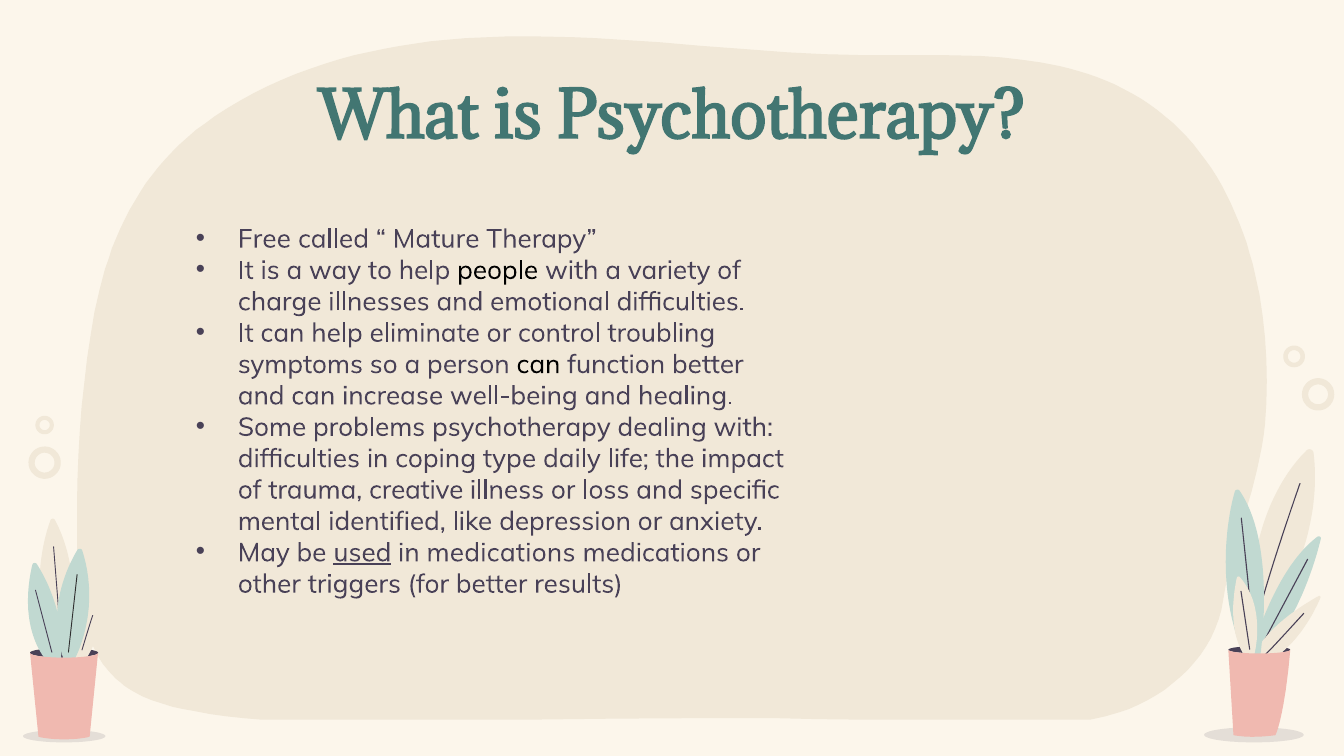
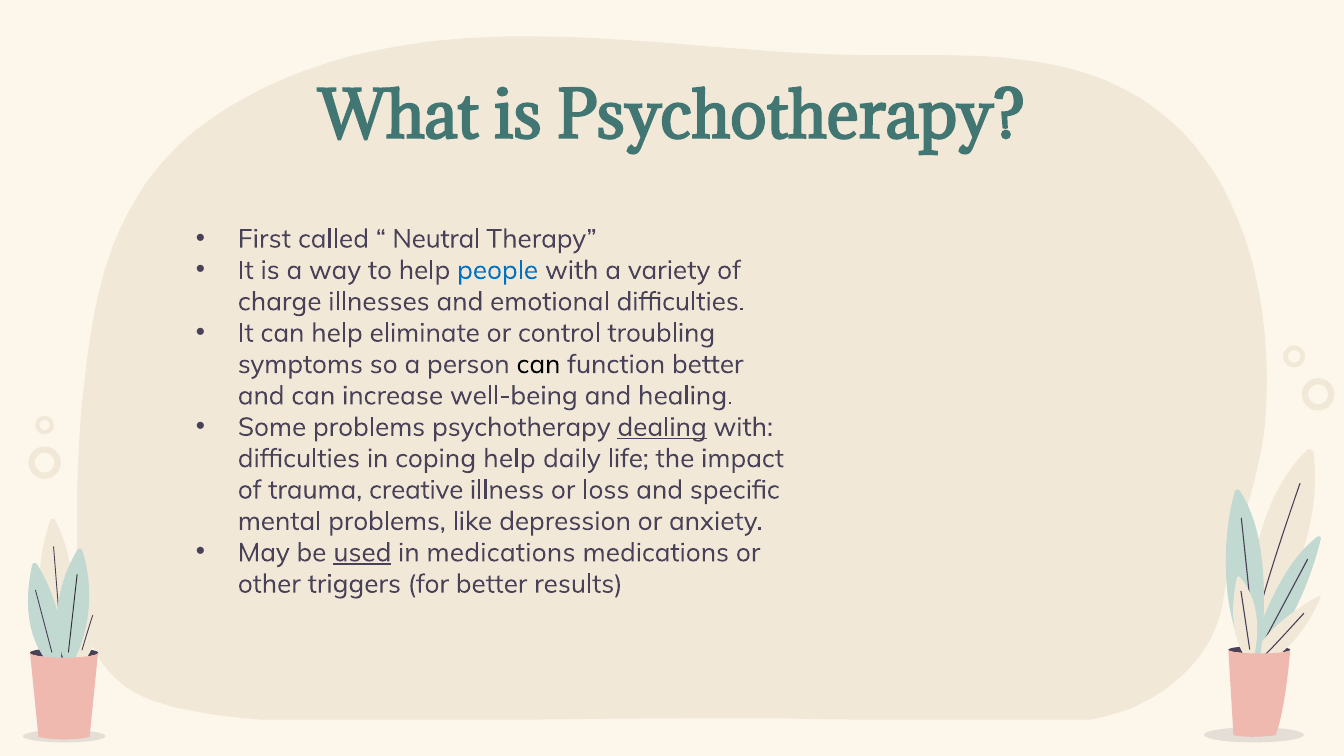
Free: Free -> First (264, 239)
Mature: Mature -> Neutral (436, 239)
people colour: black -> blue (498, 270)
dealing underline: none -> present (662, 427)
coping type: type -> help (509, 459)
mental identified: identified -> problems (387, 521)
